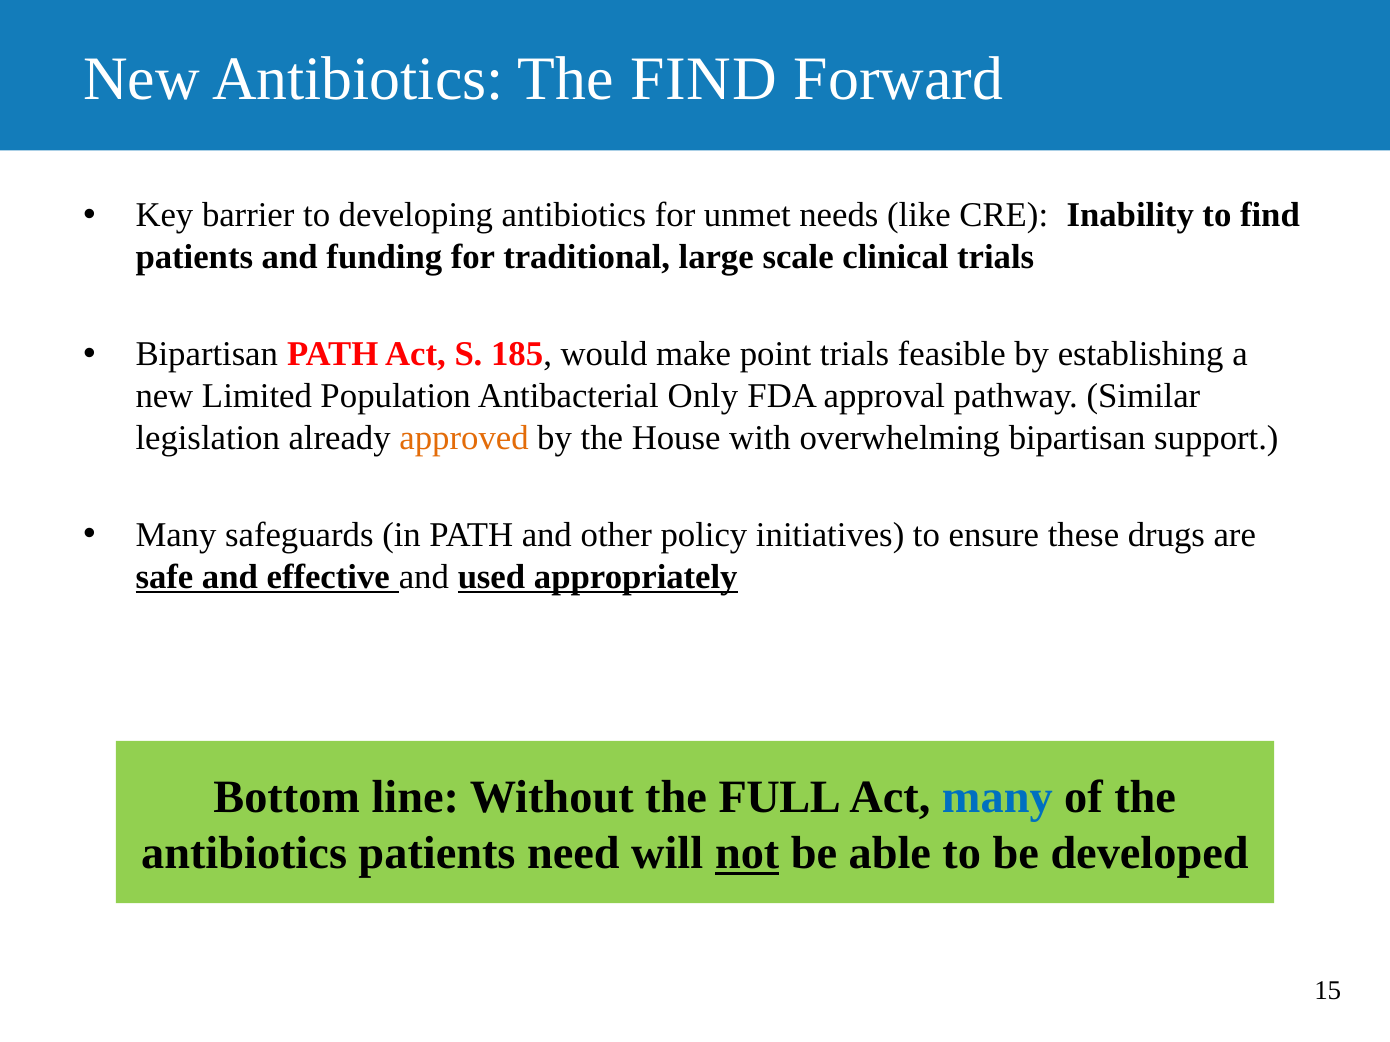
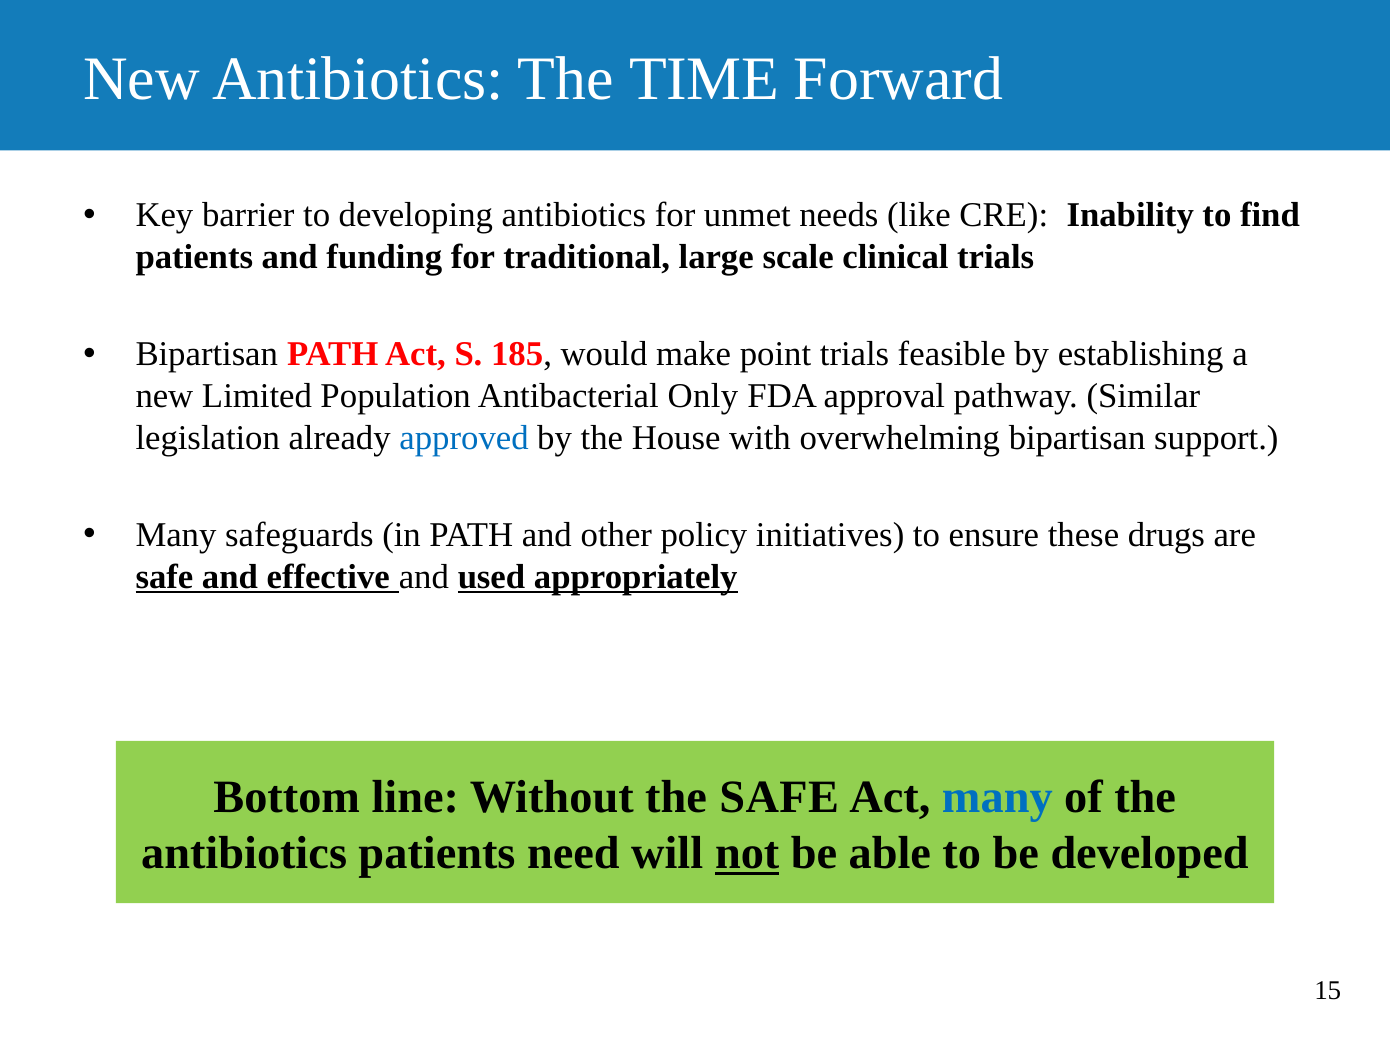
The FIND: FIND -> TIME (704, 80)
approved colour: orange -> blue (464, 438)
the FULL: FULL -> SAFE (779, 798)
